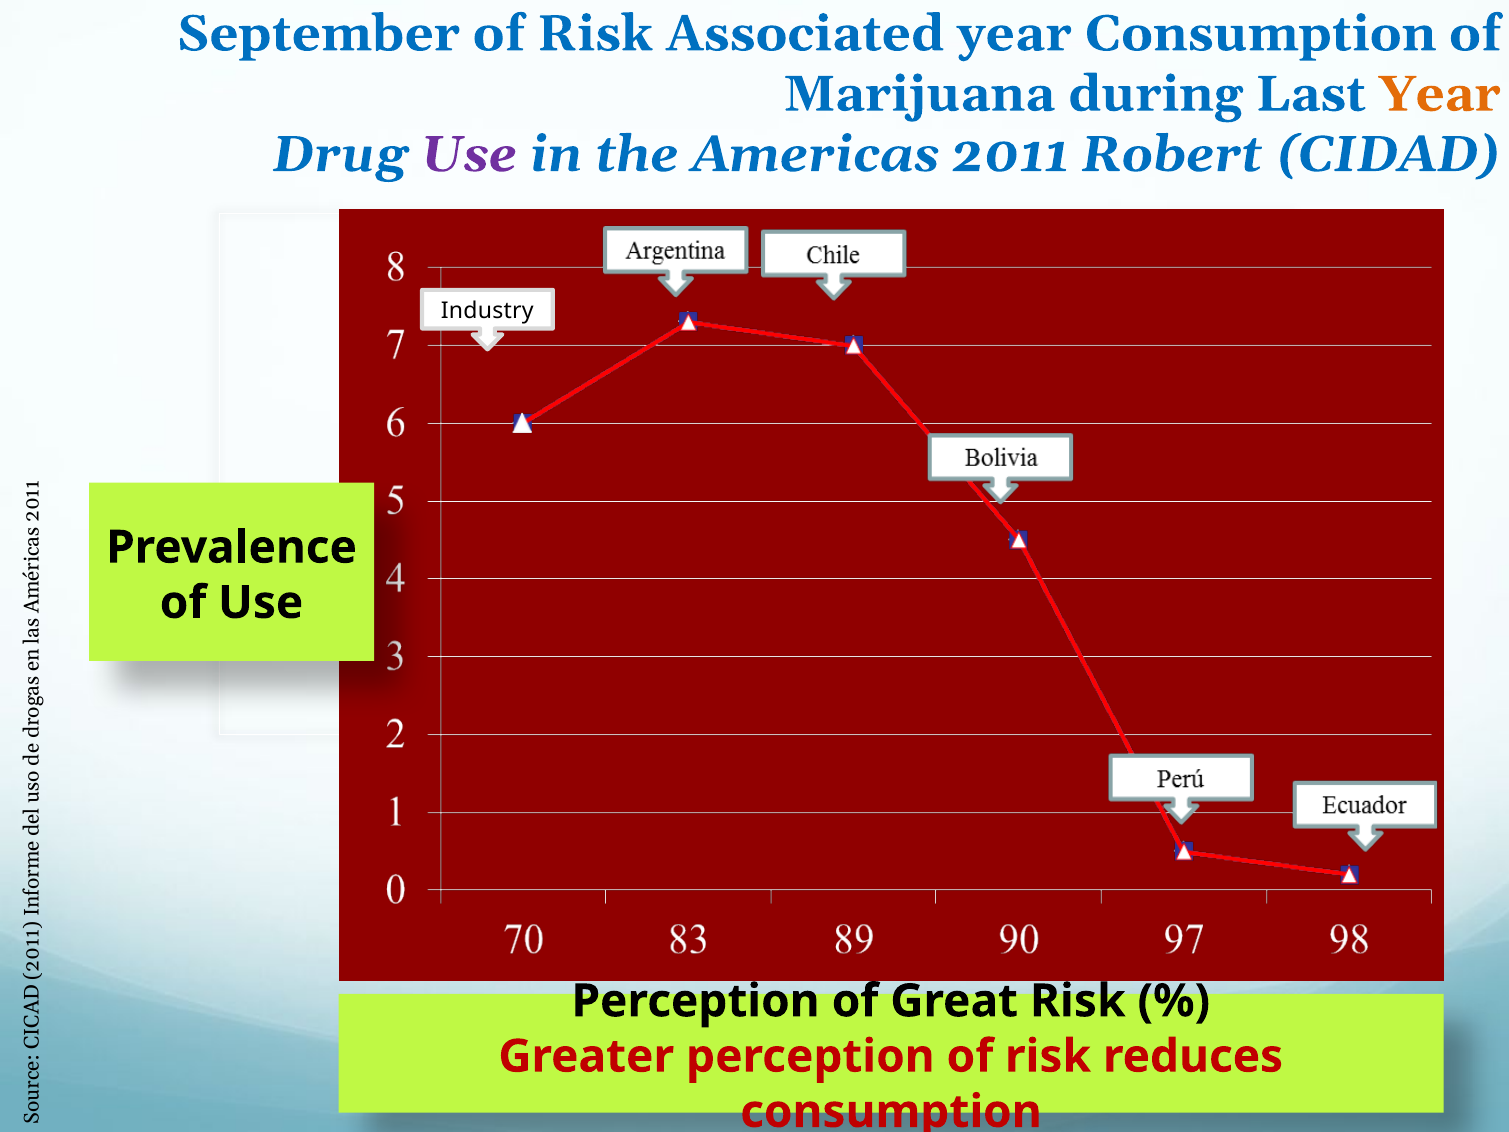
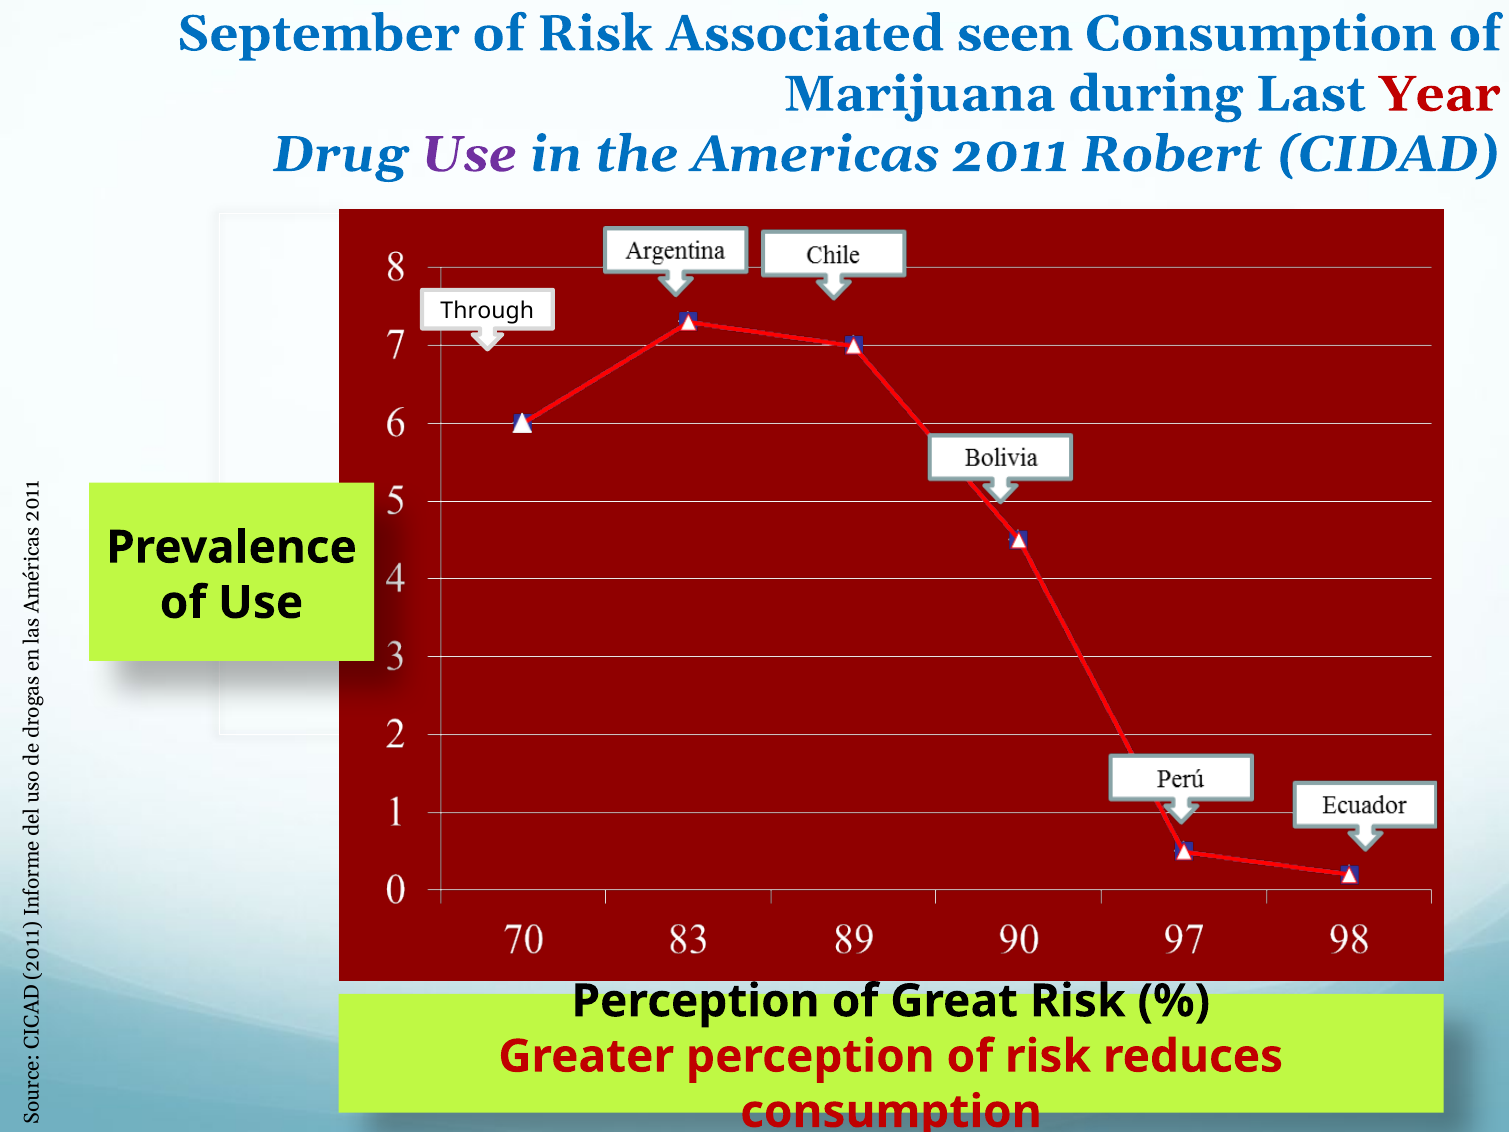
Associated year: year -> seen (1015, 34)
Year colour: orange -> red (1440, 94)
Industry: Industry -> Through (487, 311)
